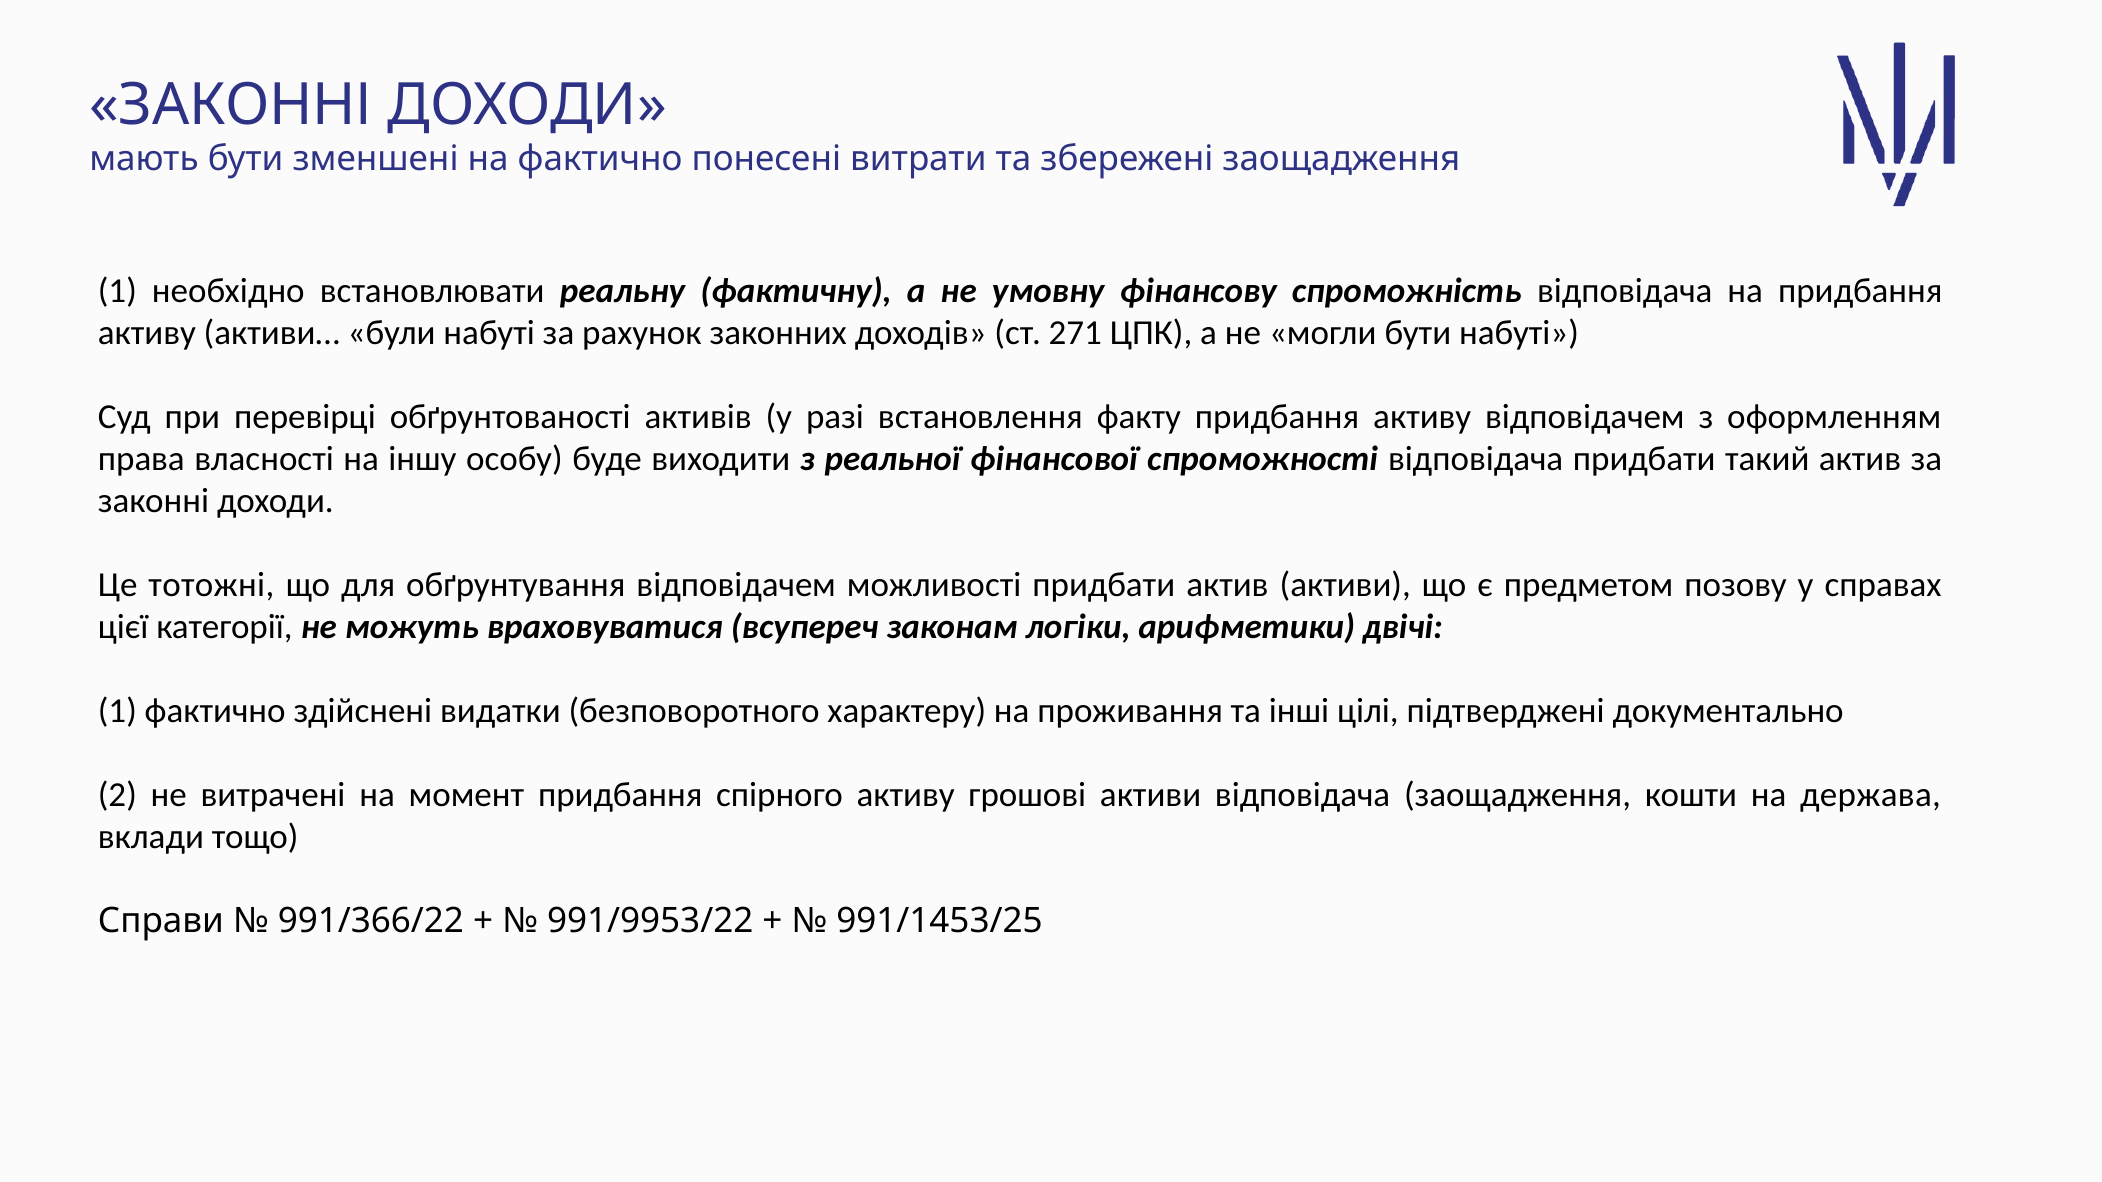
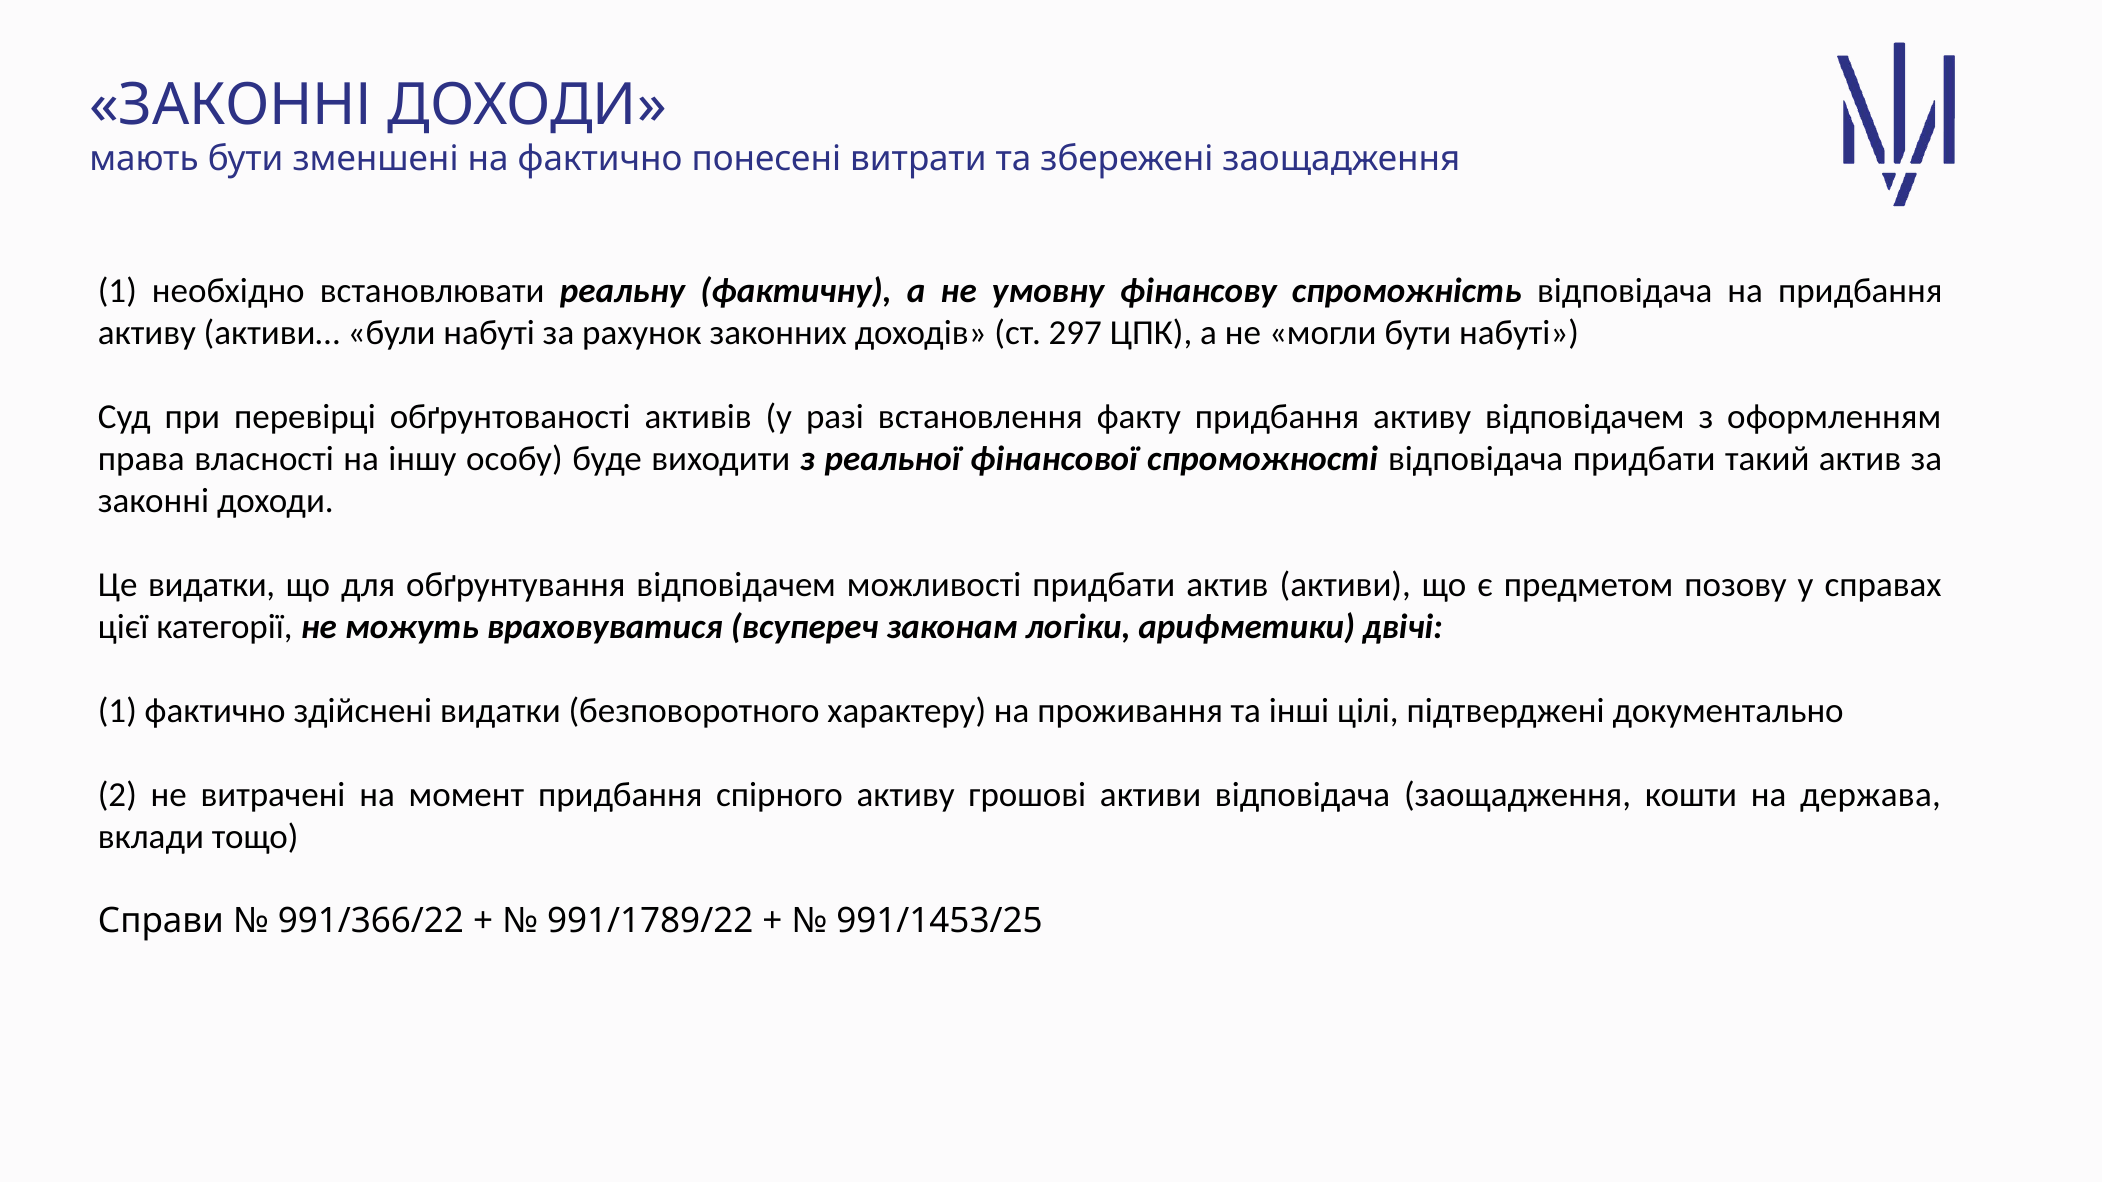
271: 271 -> 297 (1075, 333)
Це тотожні: тотожні -> видатки (212, 585)
991/9953/22: 991/9953/22 -> 991/1789/22 (650, 922)
